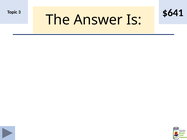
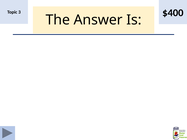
$641: $641 -> $400 (173, 13)
